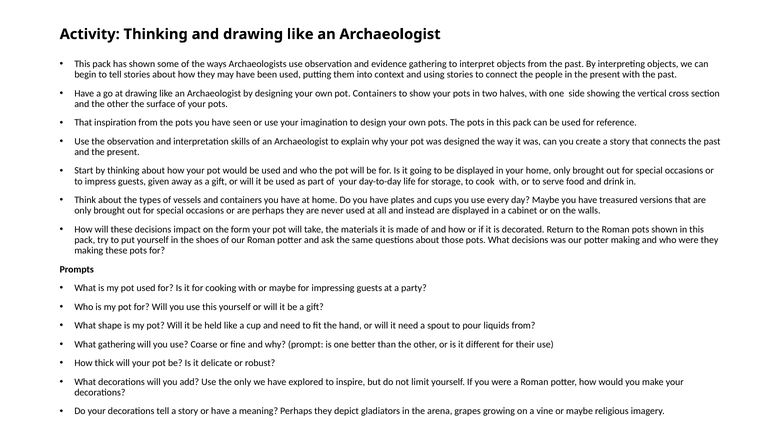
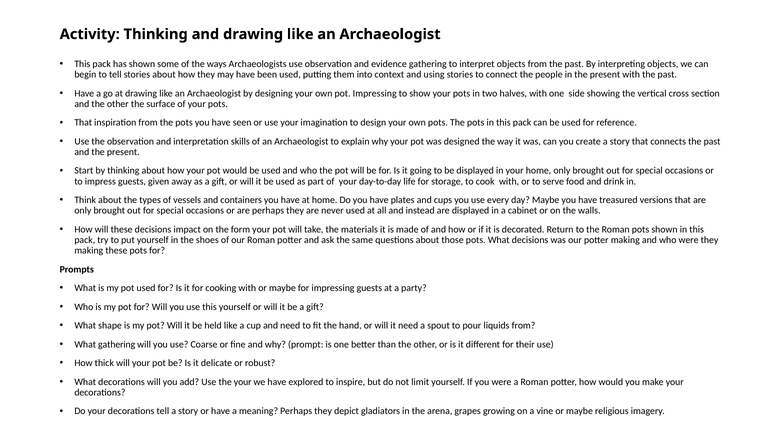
pot Containers: Containers -> Impressing (375, 93)
the only: only -> your (243, 381)
